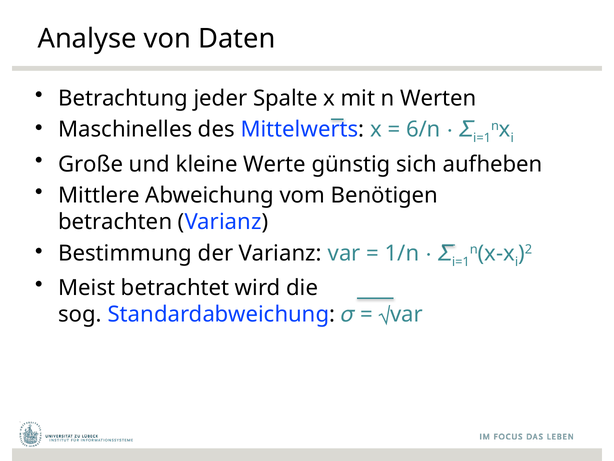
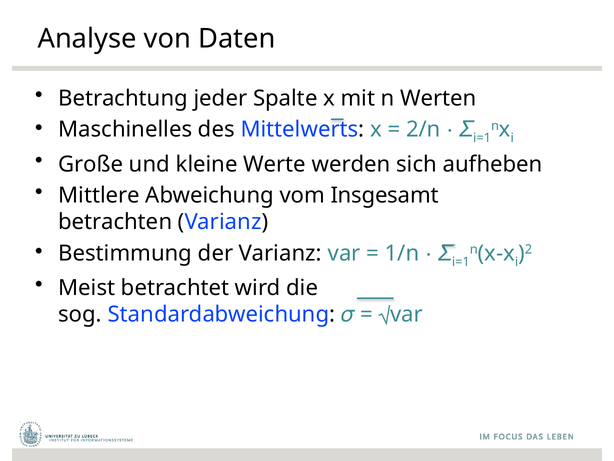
6/n: 6/n -> 2/n (423, 129)
günstig: günstig -> werden (351, 164)
Benötigen: Benötigen -> Insgesamt (385, 195)
